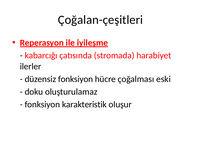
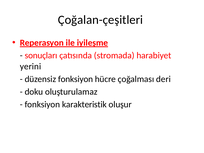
kabarcığı: kabarcığı -> sonuçları (41, 55)
ilerler: ilerler -> yerini (31, 66)
eski: eski -> deri (164, 79)
